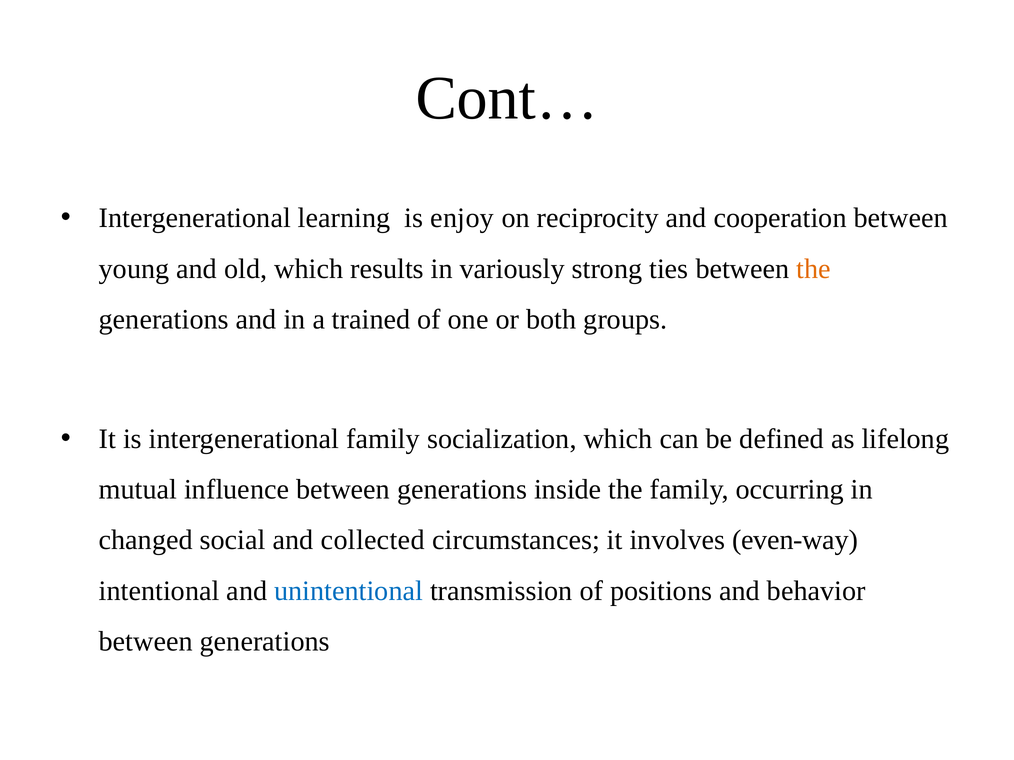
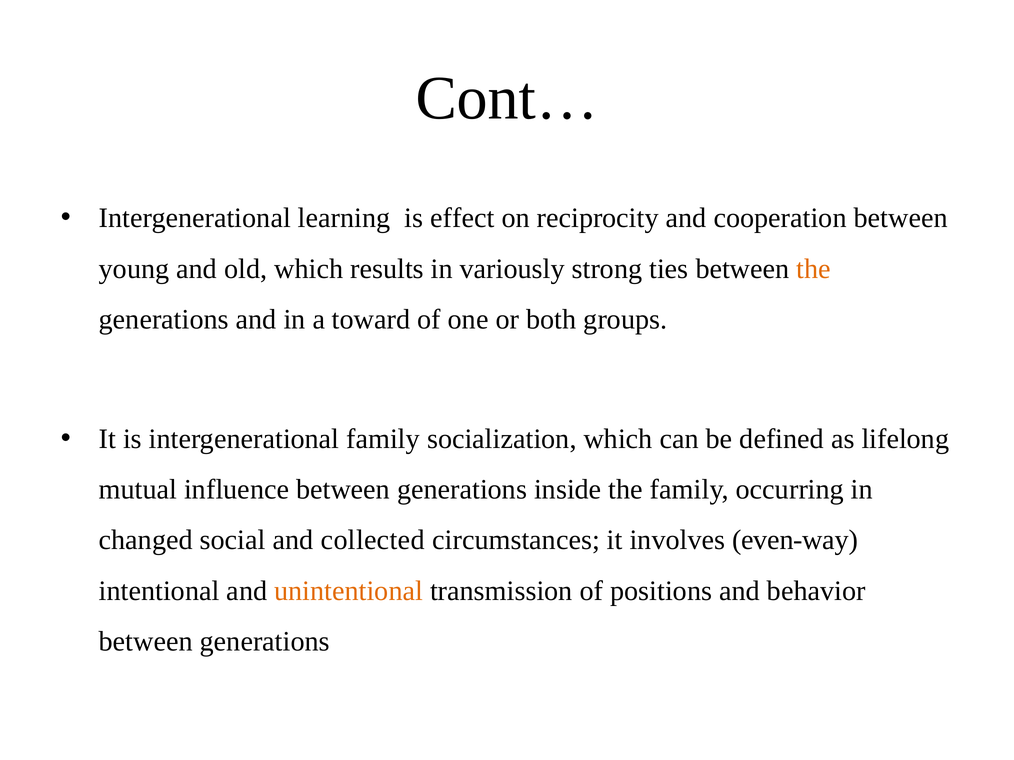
enjoy: enjoy -> effect (462, 218)
trained: trained -> toward (371, 320)
unintentional colour: blue -> orange (349, 591)
